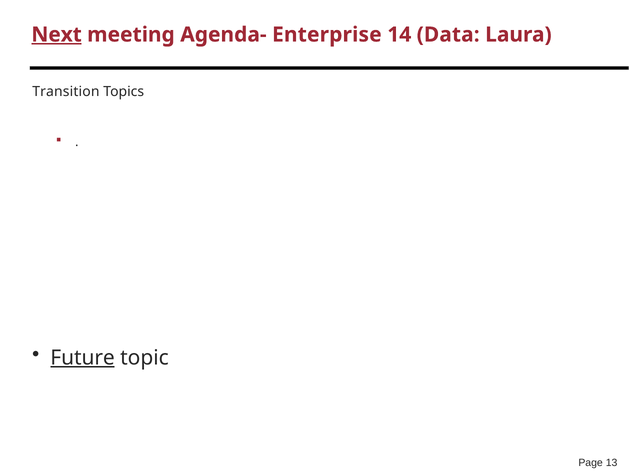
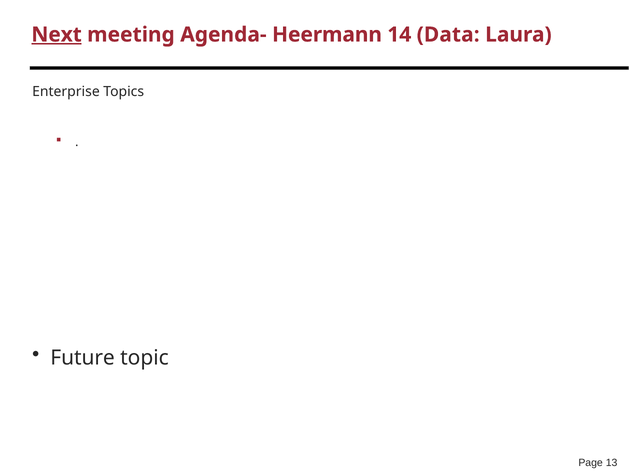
Enterprise: Enterprise -> Heermann (327, 35)
Transition: Transition -> Enterprise (66, 92)
Future underline: present -> none (83, 358)
